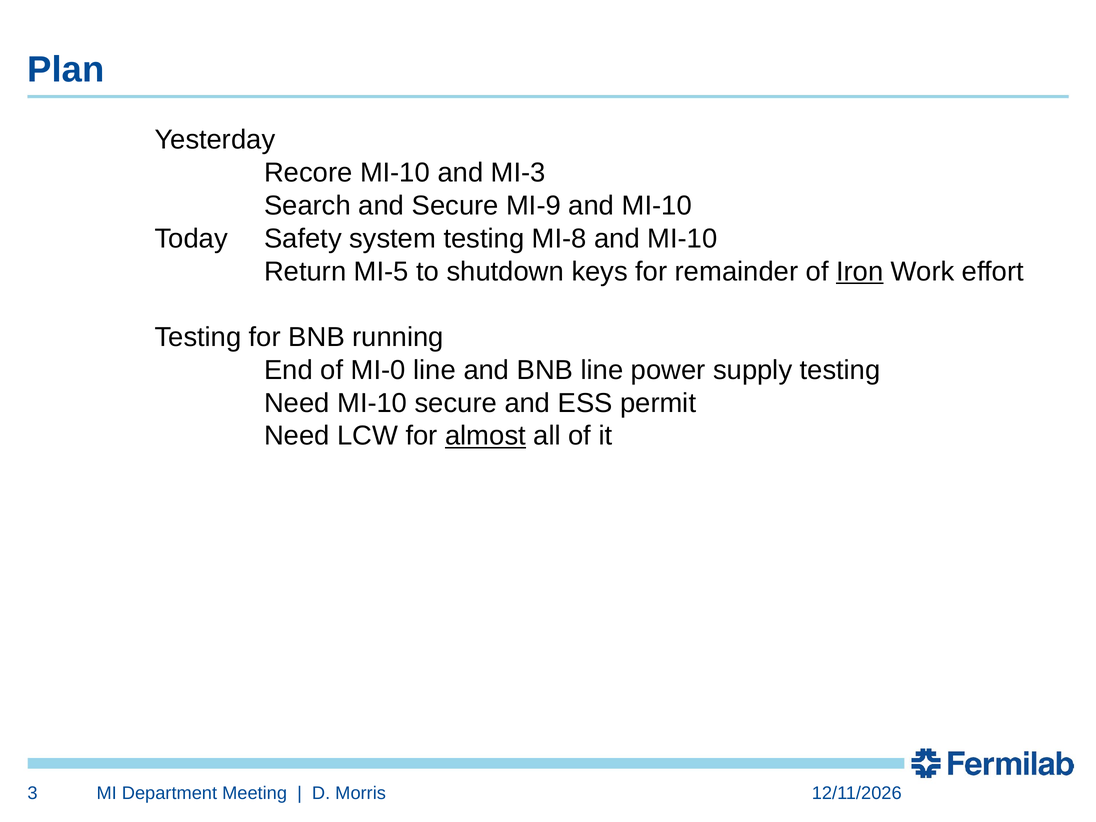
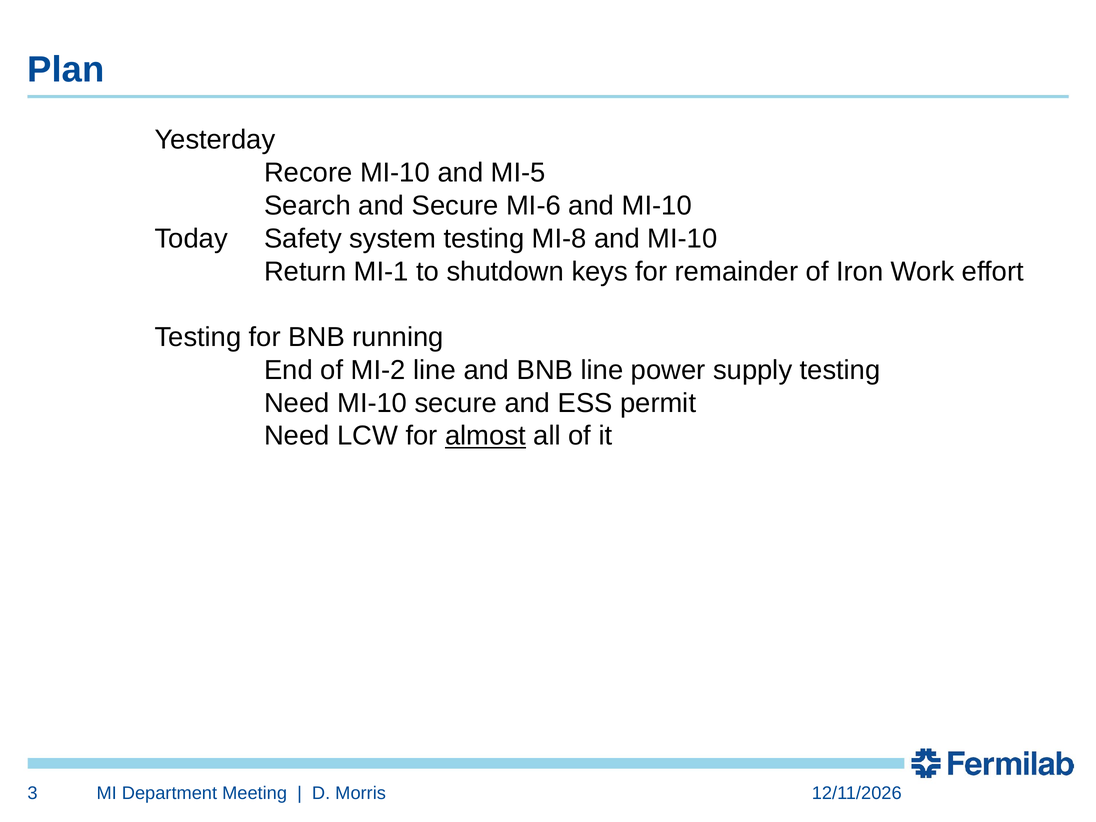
MI-3: MI-3 -> MI-5 (518, 173)
MI-9: MI-9 -> MI-6 (533, 206)
MI-5: MI-5 -> MI-1 (381, 271)
Iron underline: present -> none (860, 271)
MI-0: MI-0 -> MI-2 (378, 370)
